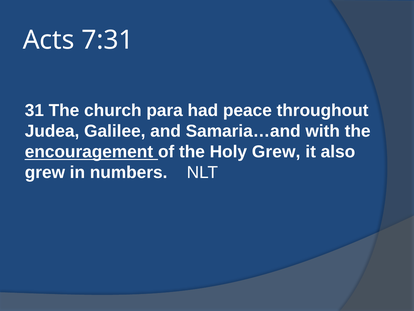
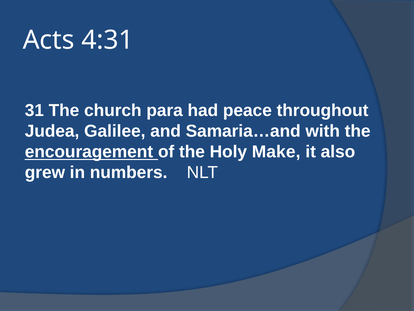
7:31: 7:31 -> 4:31 (108, 40)
Holy Grew: Grew -> Make (276, 152)
